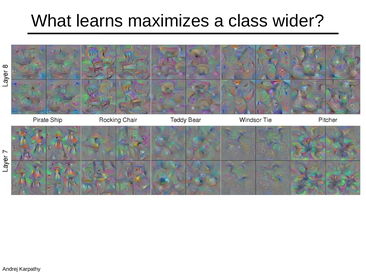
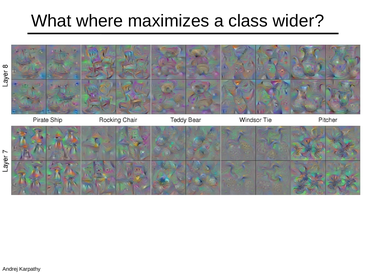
learns: learns -> where (100, 21)
